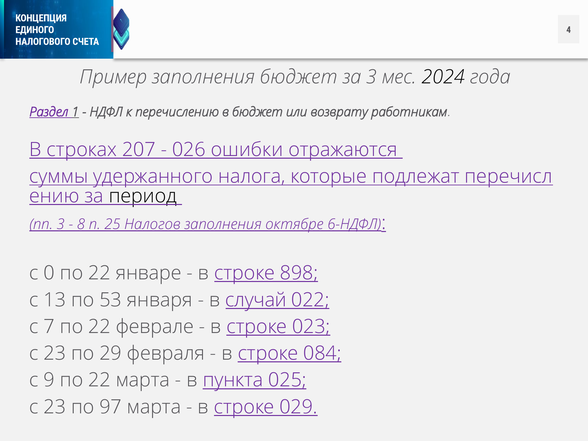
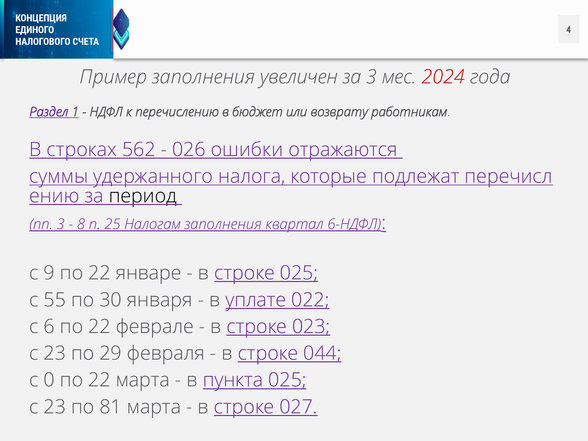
заполнения бюджет: бюджет -> увеличен (299, 77)
2024 colour: black -> red (443, 77)
207: 207 -> 562 (139, 150)
Налогов: Налогов -> Налогам (153, 224)
октябре: октябре -> квартал (295, 224)
0: 0 -> 9 (49, 273)
строке 898: 898 -> 025 (299, 273)
13: 13 -> 55 (55, 300)
53: 53 -> 30 (111, 300)
случай: случай -> уплате (256, 300)
7: 7 -> 6 (49, 327)
084: 084 -> 044 (322, 353)
9: 9 -> 0 (49, 380)
97: 97 -> 81 (111, 407)
029: 029 -> 027 (299, 407)
